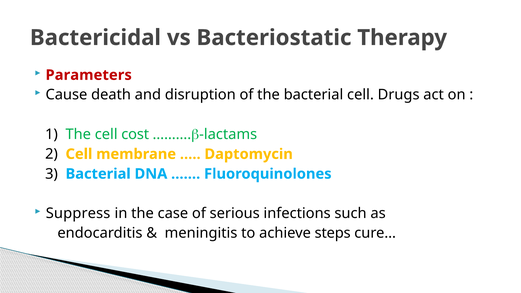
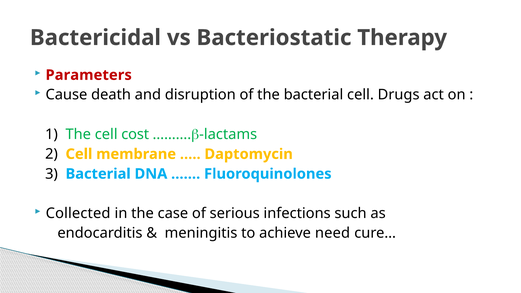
Suppress: Suppress -> Collected (78, 213)
steps: steps -> need (333, 233)
